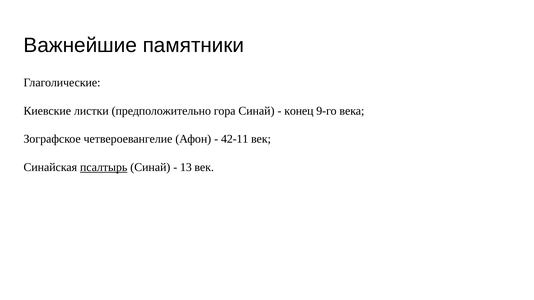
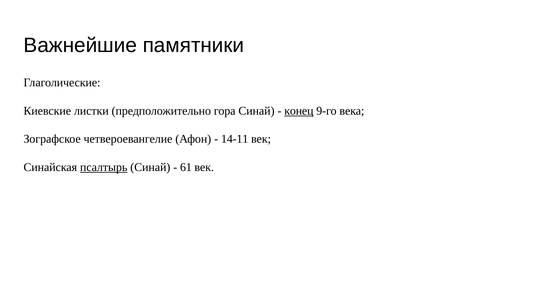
конец underline: none -> present (299, 111)
42-11: 42-11 -> 14-11 (235, 139)
13: 13 -> 61 (186, 167)
